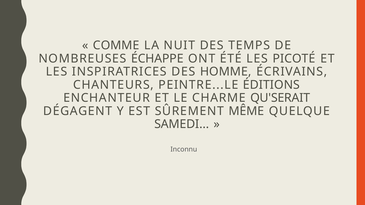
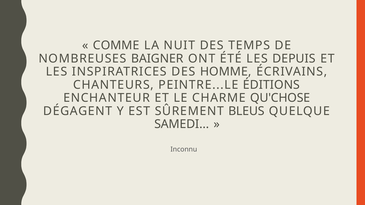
ÉCHAPPE: ÉCHAPPE -> BAIGNER (157, 59)
PICOTÉ: PICOTÉ -> DEPUIS (294, 59)
QU'SERAIT: QU'SERAIT -> QU'CHOSE (280, 98)
MÊME: MÊME -> BLEUS (246, 111)
